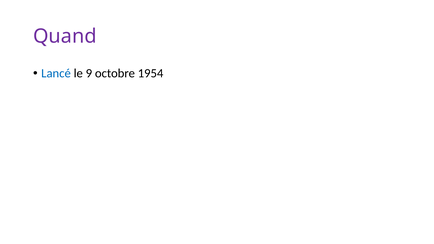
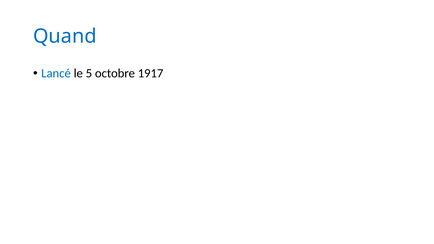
Quand colour: purple -> blue (65, 36)
9: 9 -> 5 (89, 73)
1954: 1954 -> 1917 (151, 73)
